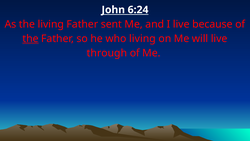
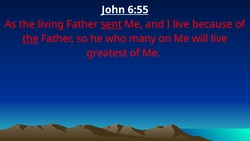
6:24: 6:24 -> 6:55 (138, 10)
sent underline: none -> present (111, 24)
who living: living -> many (143, 38)
through: through -> greatest (107, 53)
